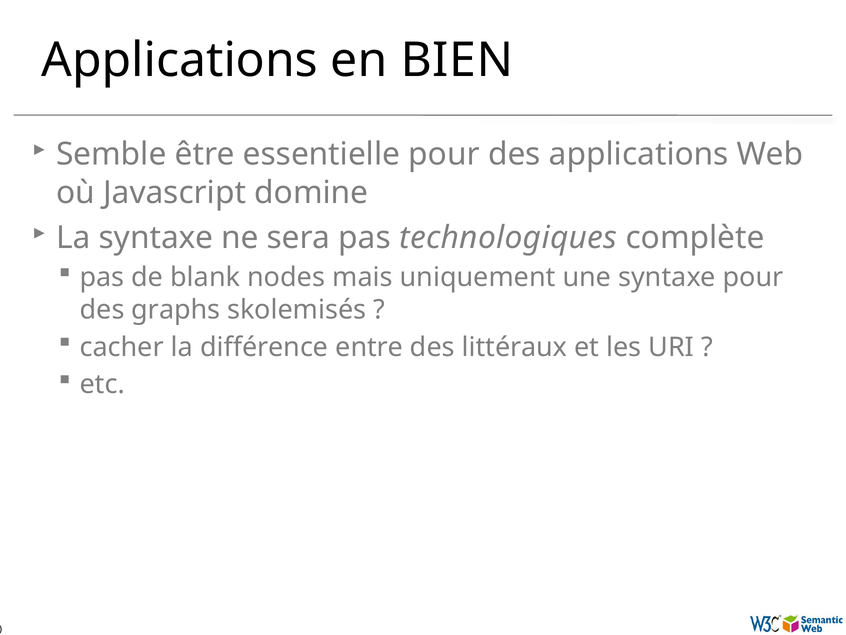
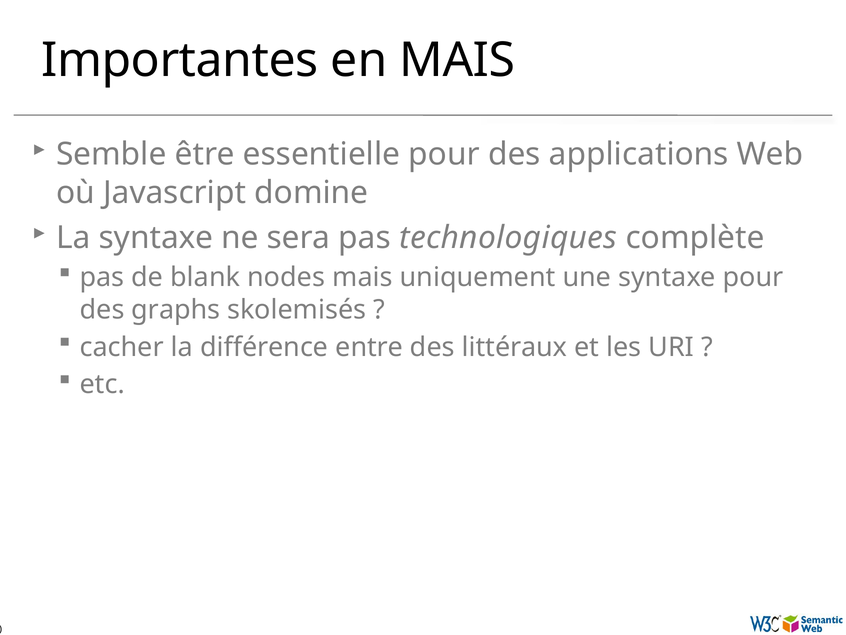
Applications: Applications -> Importantes (180, 60)
en BIEN: BIEN -> MAIS (457, 60)
